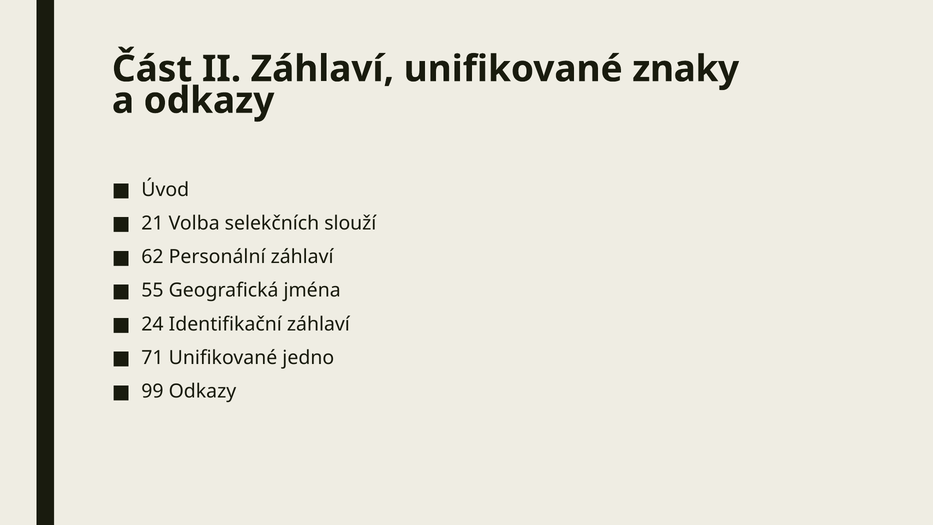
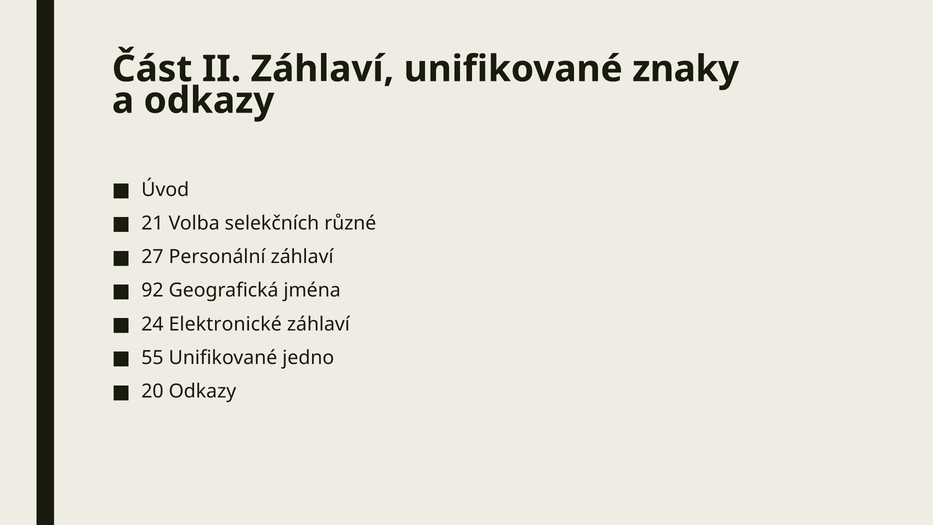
slouží: slouží -> různé (350, 223)
62: 62 -> 27 (152, 257)
55: 55 -> 92 (152, 290)
Identifikační: Identifikační -> Elektronické (225, 324)
71: 71 -> 55 (152, 358)
99: 99 -> 20 (152, 391)
